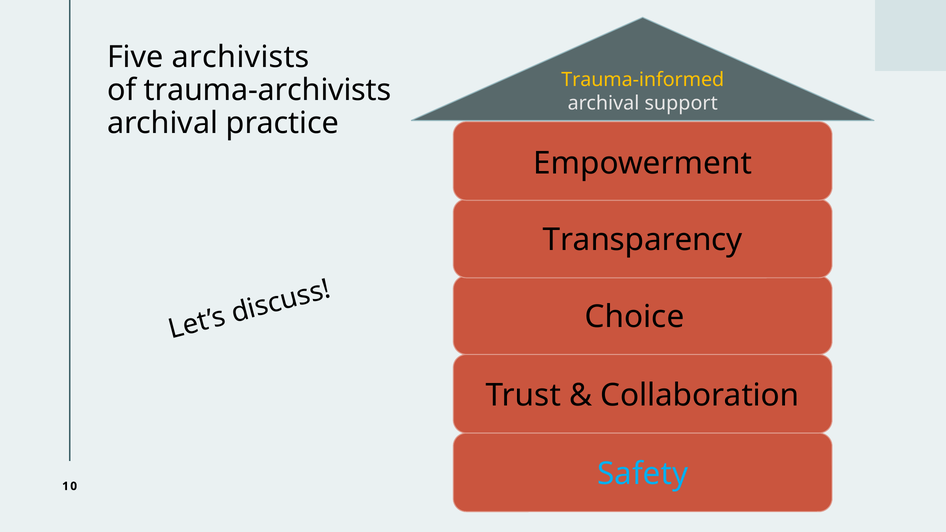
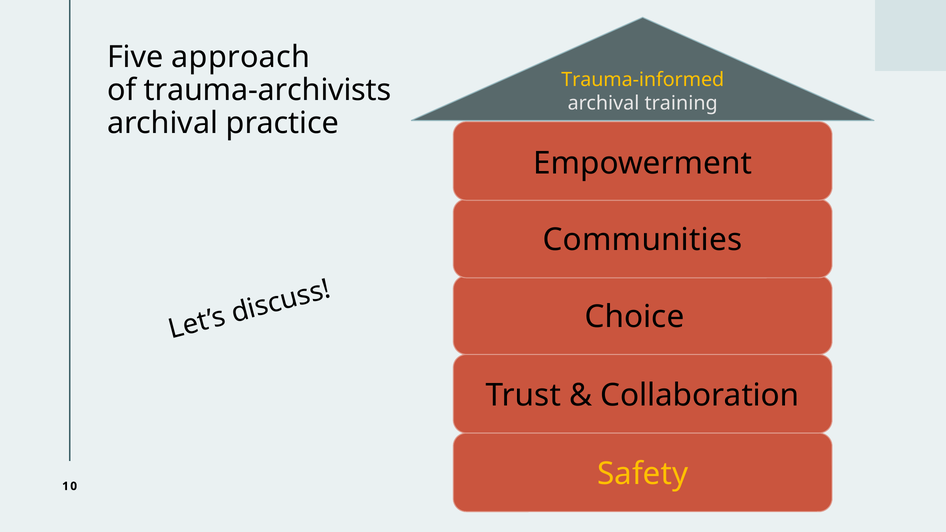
archivists: archivists -> approach (241, 57)
support: support -> training (681, 103)
Transparency: Transparency -> Communities (642, 240)
Safety colour: light blue -> yellow (643, 474)
